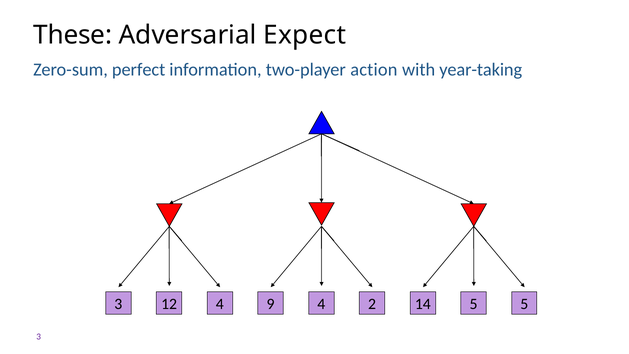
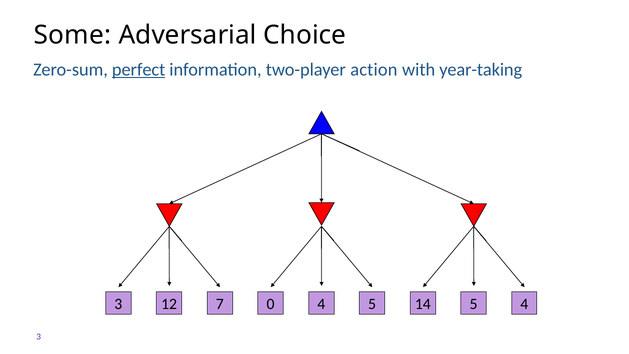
These: These -> Some (72, 35)
Expect: Expect -> Choice (305, 35)
perfect underline: none -> present (139, 70)
12 4: 4 -> 7 (220, 304)
9: 9 -> 0 (271, 304)
4 2: 2 -> 5 (372, 304)
5 5: 5 -> 4 (524, 304)
